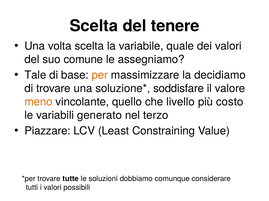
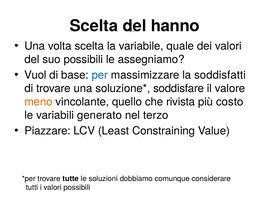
tenere: tenere -> hanno (175, 26)
suo comune: comune -> possibili (83, 60)
Tale: Tale -> Vuol (35, 75)
per colour: orange -> blue (100, 75)
decidiamo: decidiamo -> soddisfatti (220, 75)
livello: livello -> rivista (181, 102)
